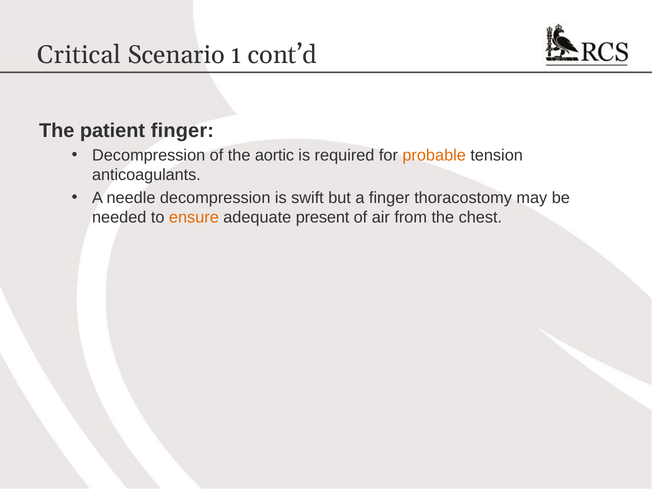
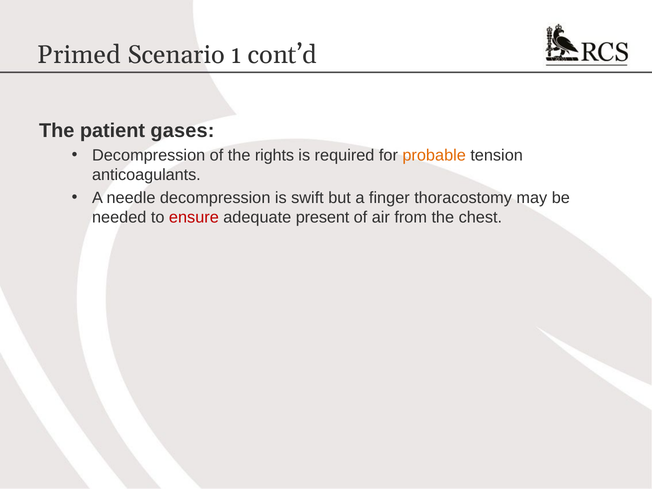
Critical: Critical -> Primed (79, 55)
patient finger: finger -> gases (182, 131)
aortic: aortic -> rights (274, 155)
ensure colour: orange -> red (194, 217)
